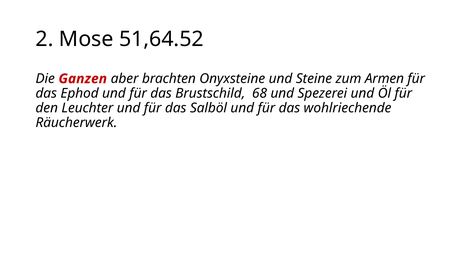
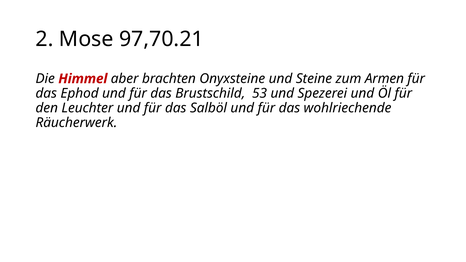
51,64.52: 51,64.52 -> 97,70.21 (161, 39)
Ganzen: Ganzen -> Himmel (83, 79)
68: 68 -> 53 (259, 93)
